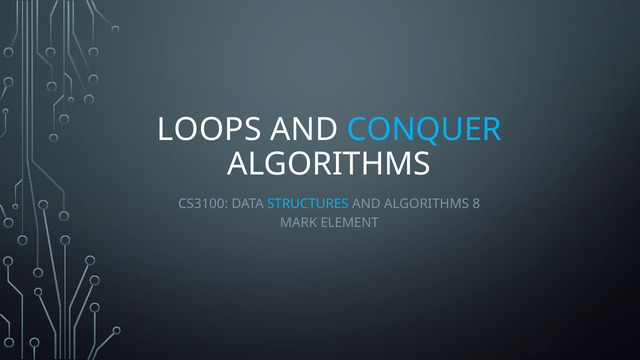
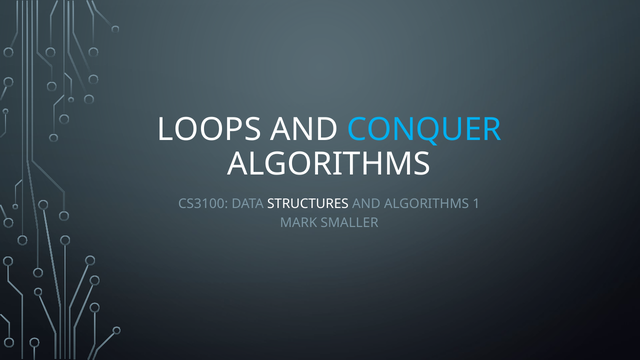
STRUCTURES colour: light blue -> white (308, 204)
8: 8 -> 1 (476, 204)
ELEMENT: ELEMENT -> SMALLER (350, 223)
